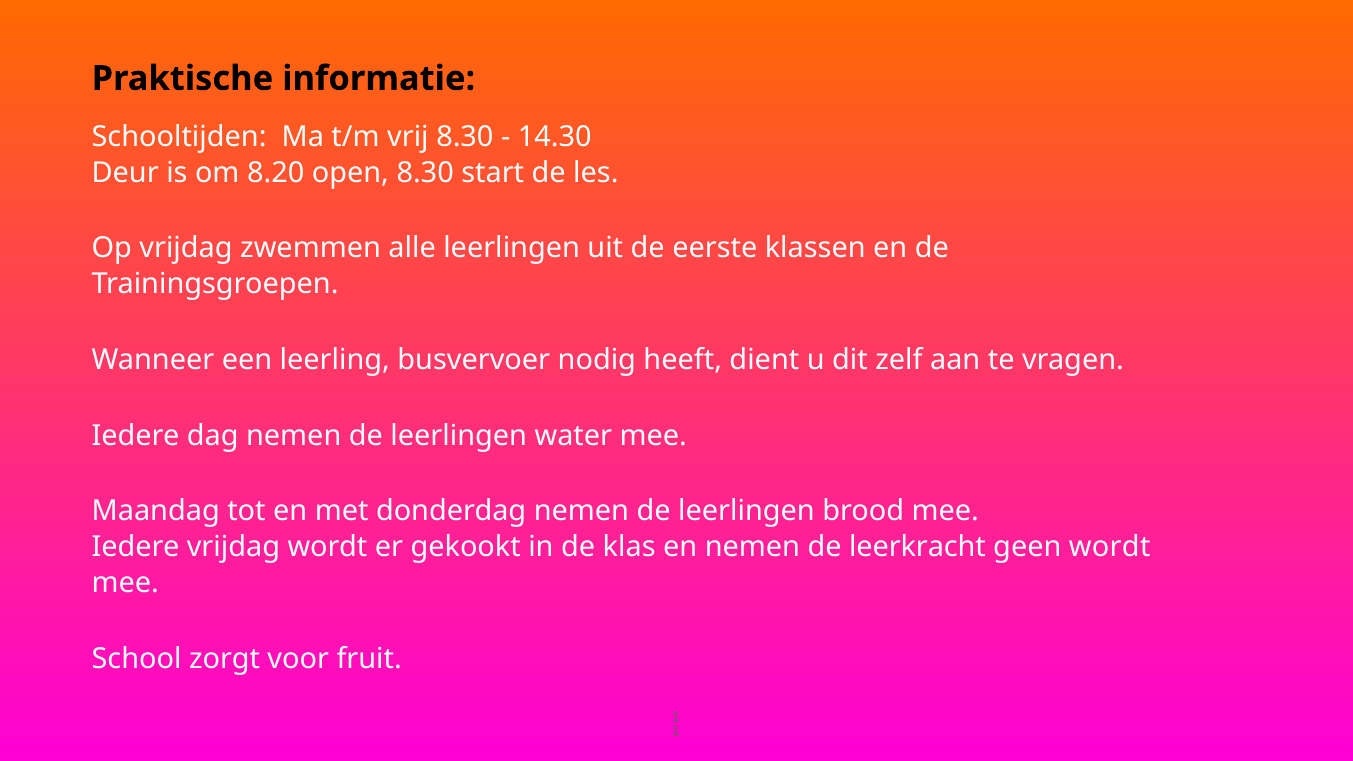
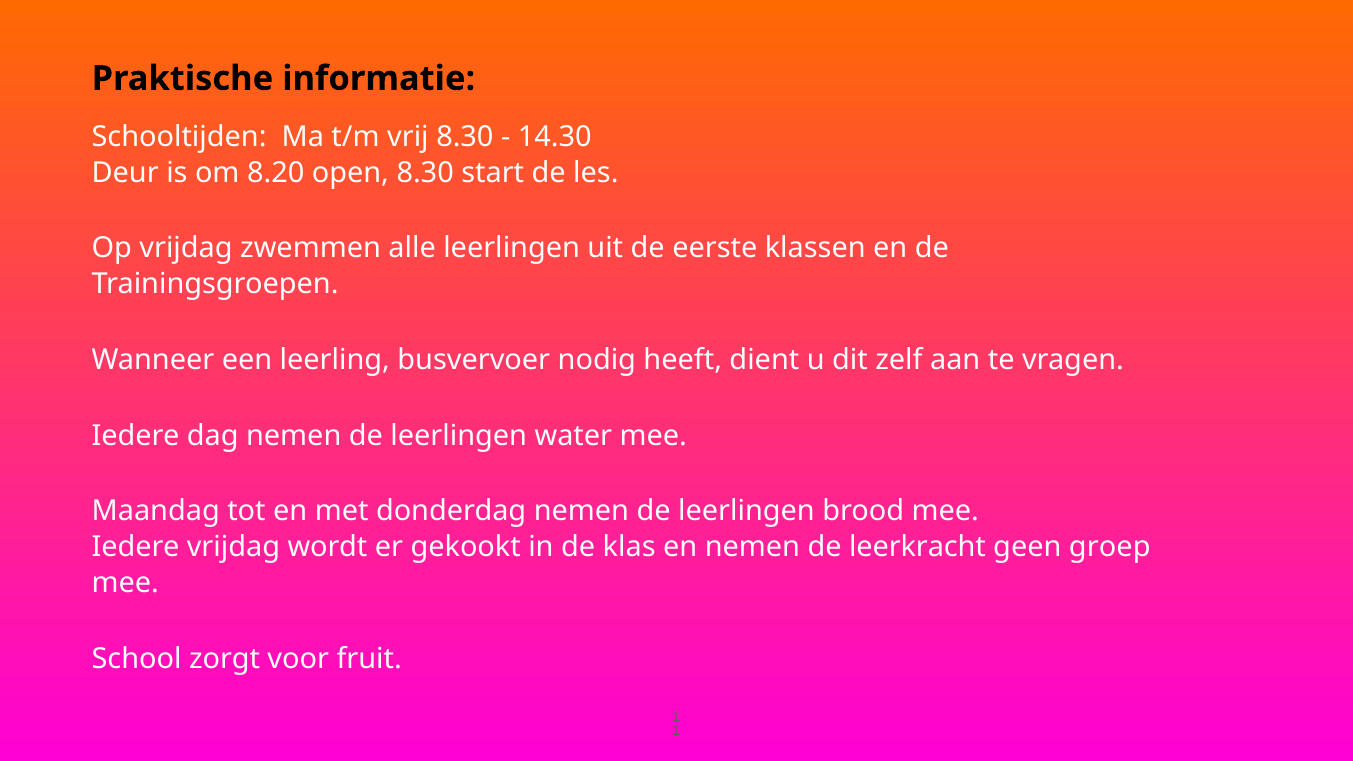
geen wordt: wordt -> groep (1110, 547)
